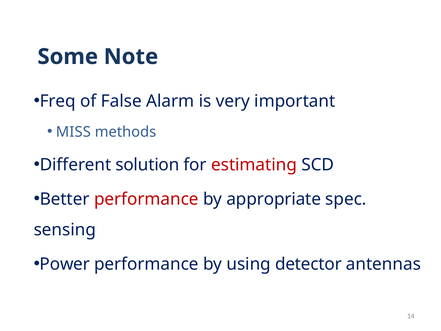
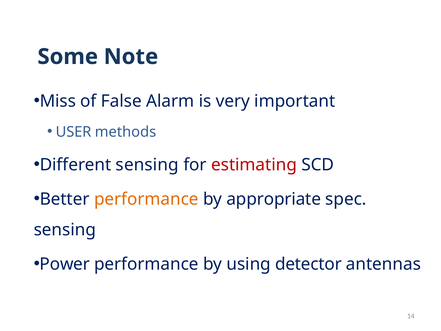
Freq: Freq -> Miss (58, 101)
MISS: MISS -> USER (74, 132)
Different solution: solution -> sensing (147, 165)
performance colour: red -> orange (146, 199)
